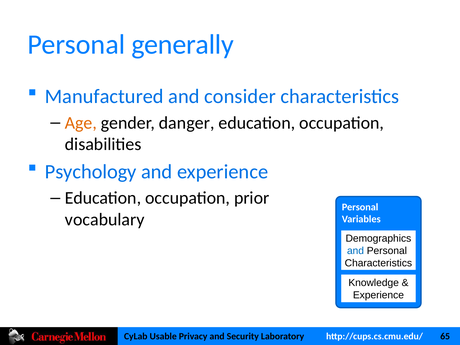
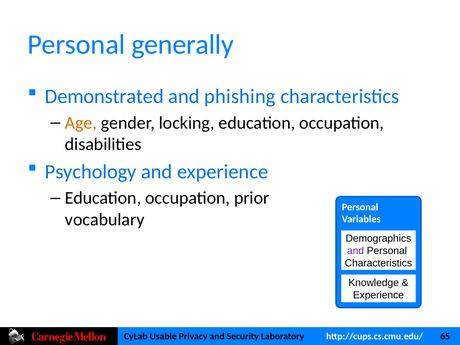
Manufactured: Manufactured -> Demonstrated (104, 96)
consider: consider -> phishing (240, 96)
danger: danger -> locking (187, 123)
and colour: blue -> purple (355, 251)
